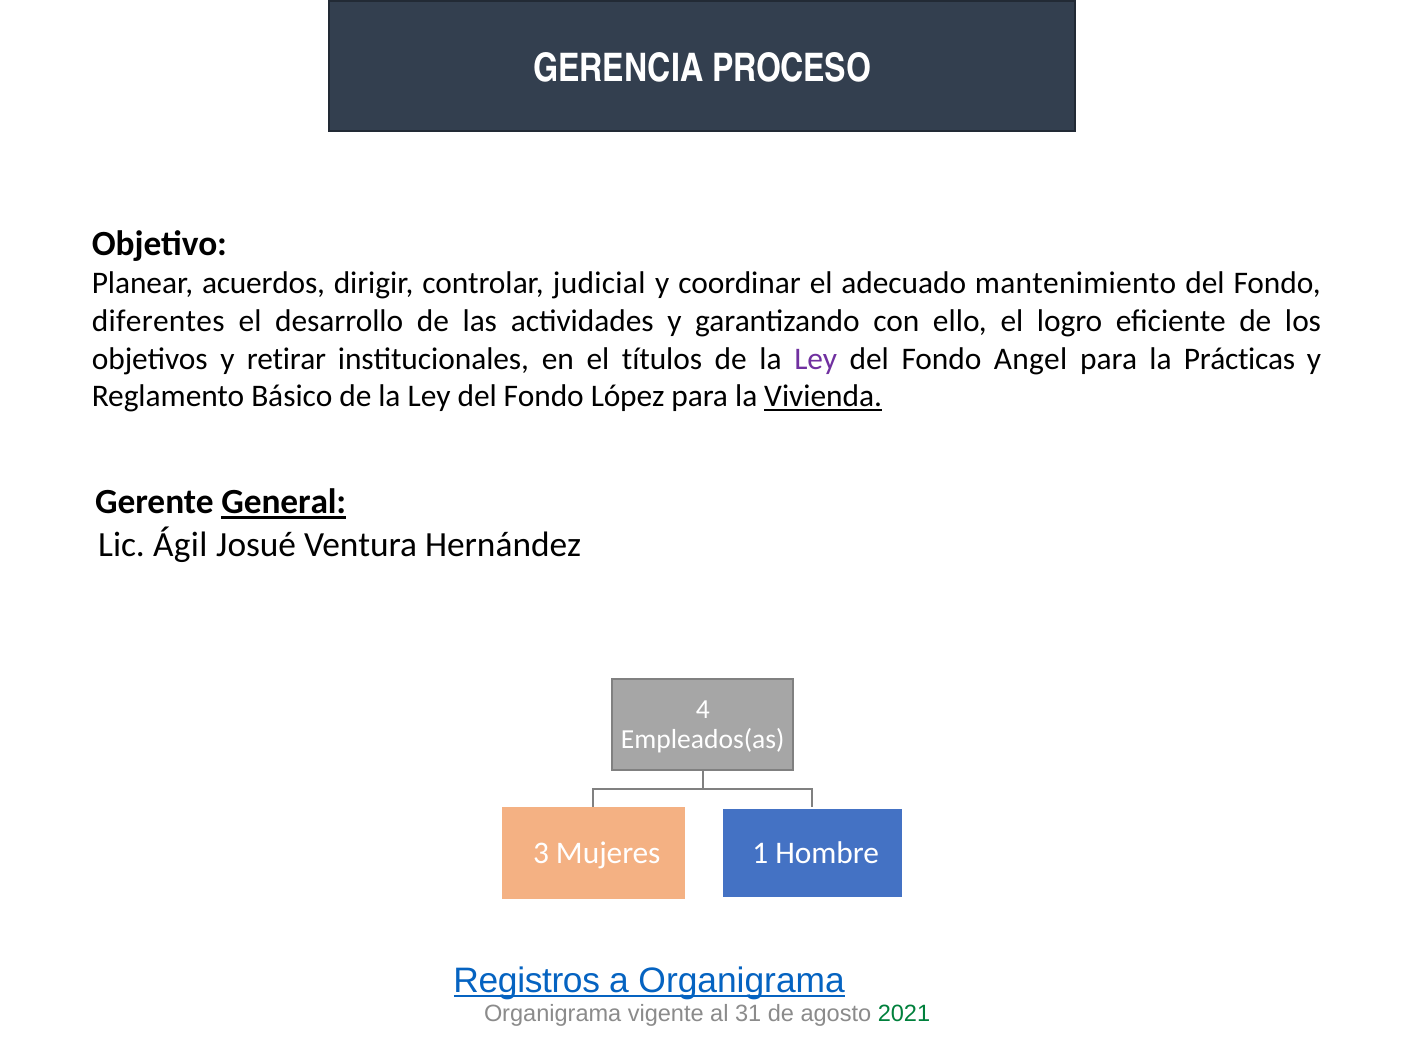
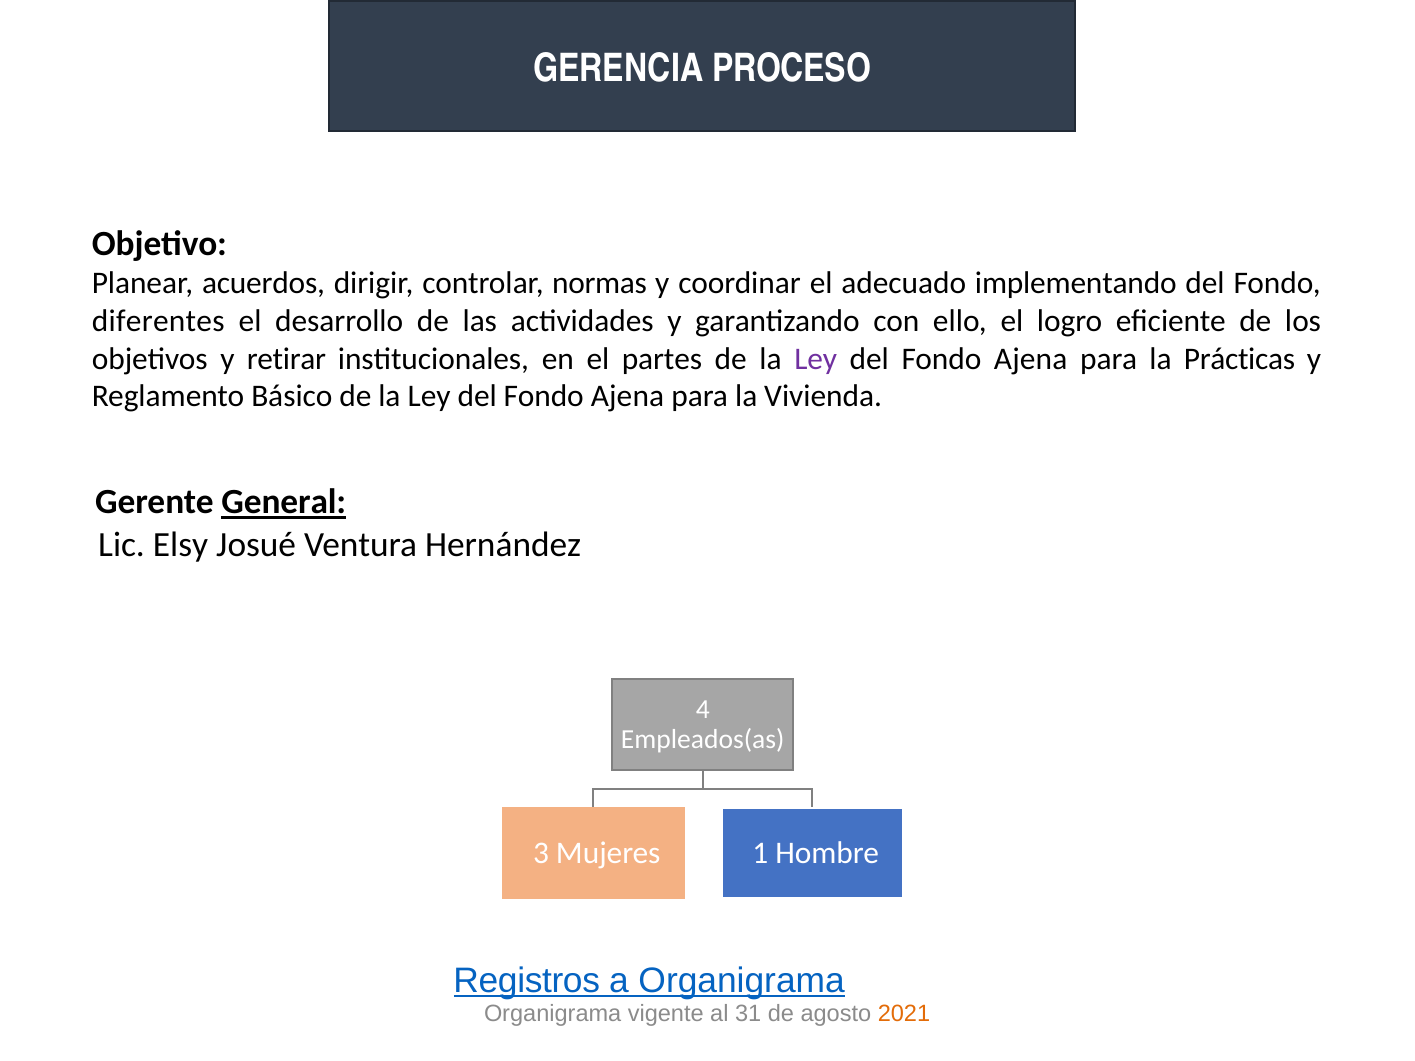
judicial: judicial -> normas (600, 283)
mantenimiento: mantenimiento -> implementando (1076, 283)
títulos: títulos -> partes (662, 359)
Angel: Angel -> Ajena (1031, 359)
López: López -> Ajena (627, 397)
Vivienda underline: present -> none (823, 397)
Ágil: Ágil -> Elsy (181, 545)
2021 colour: green -> orange (904, 1013)
